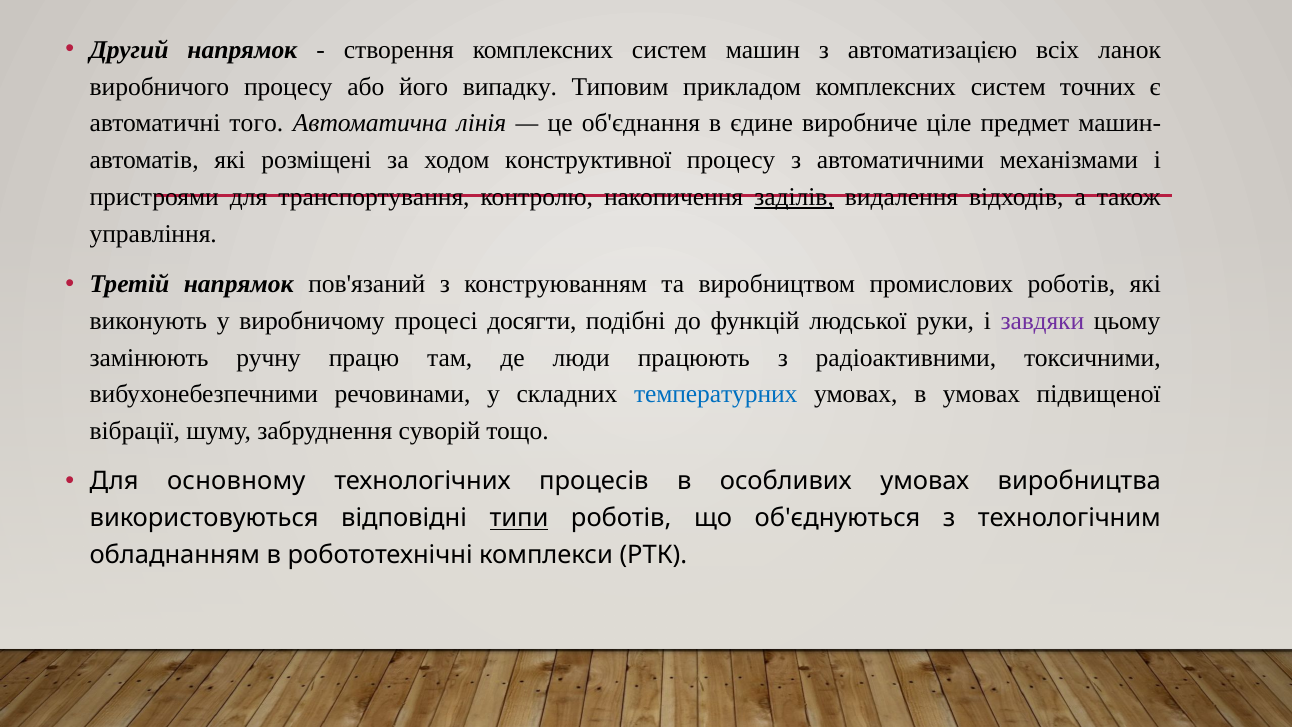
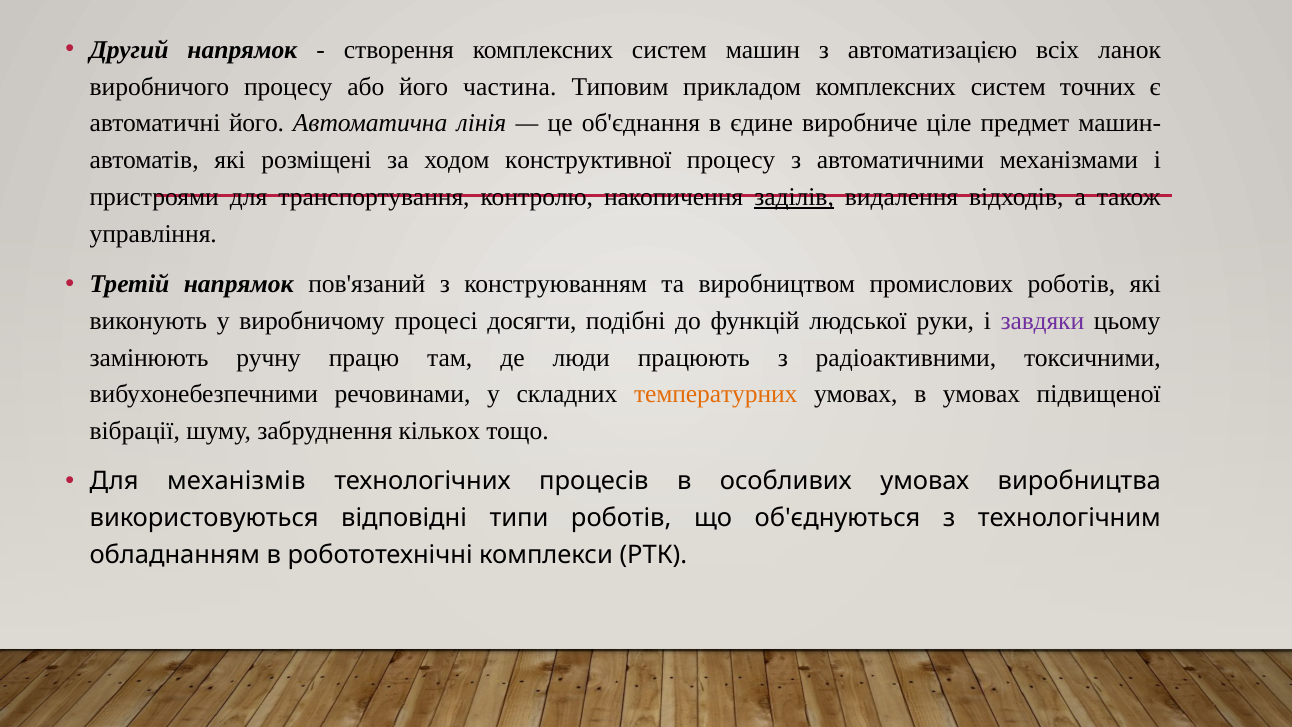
випадку: випадку -> частина (510, 87)
автоматичні того: того -> його (257, 123)
температурних colour: blue -> orange (716, 394)
суворій: суворій -> кількох (439, 431)
основному: основному -> механізмів (236, 481)
типи underline: present -> none (519, 518)
